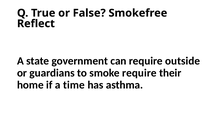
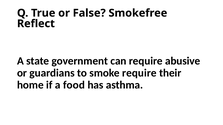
outside: outside -> abusive (183, 61)
time: time -> food (74, 85)
